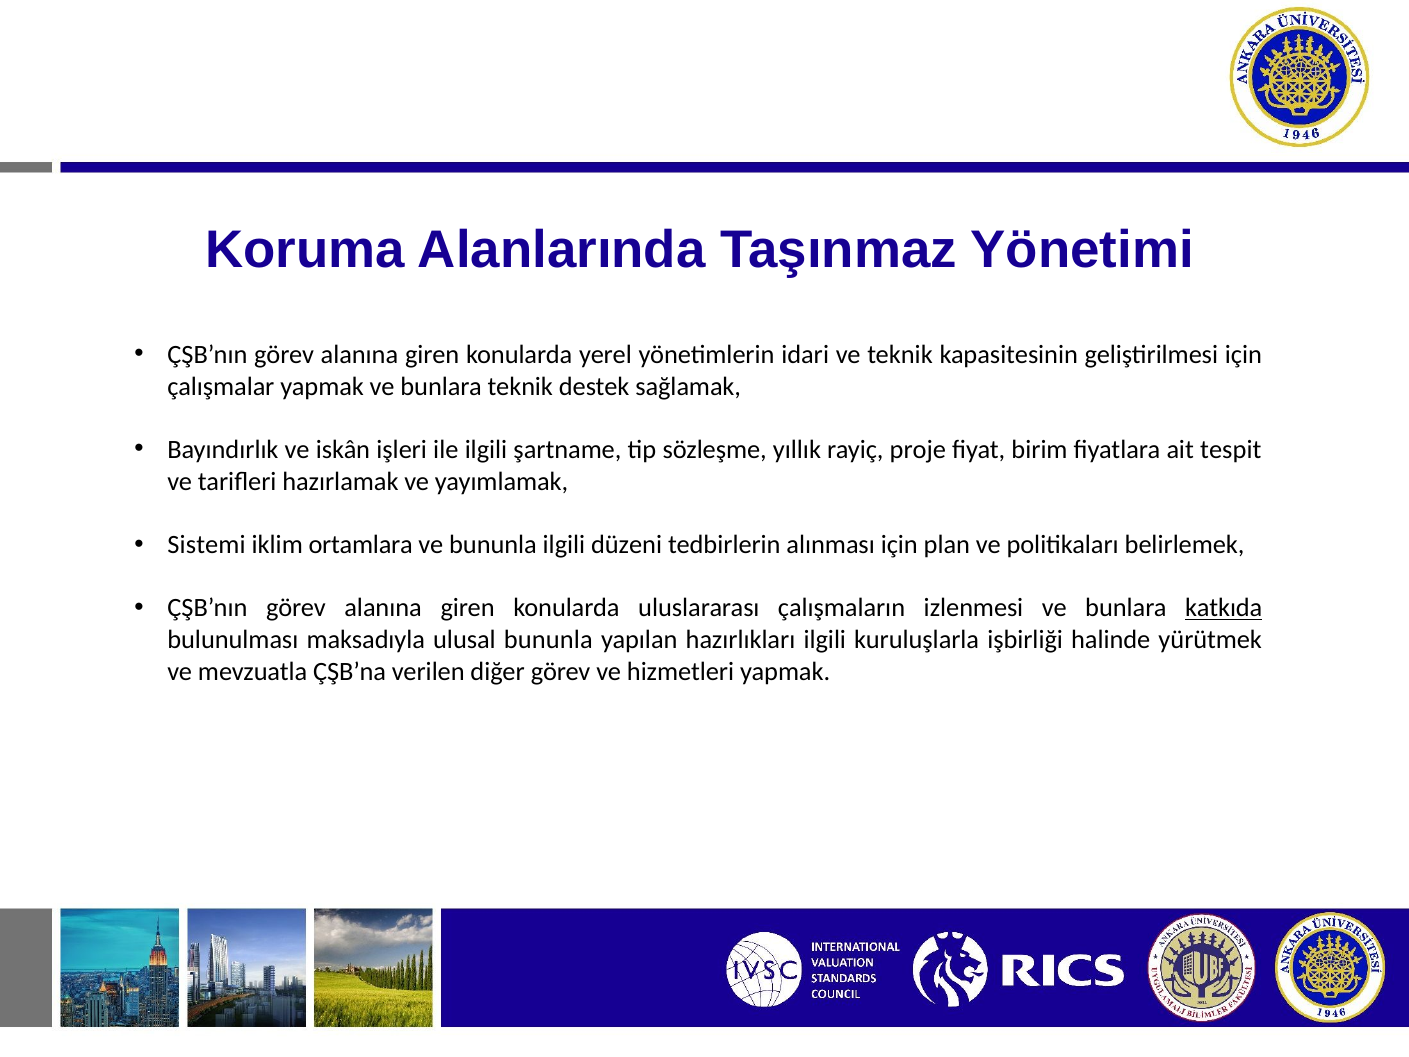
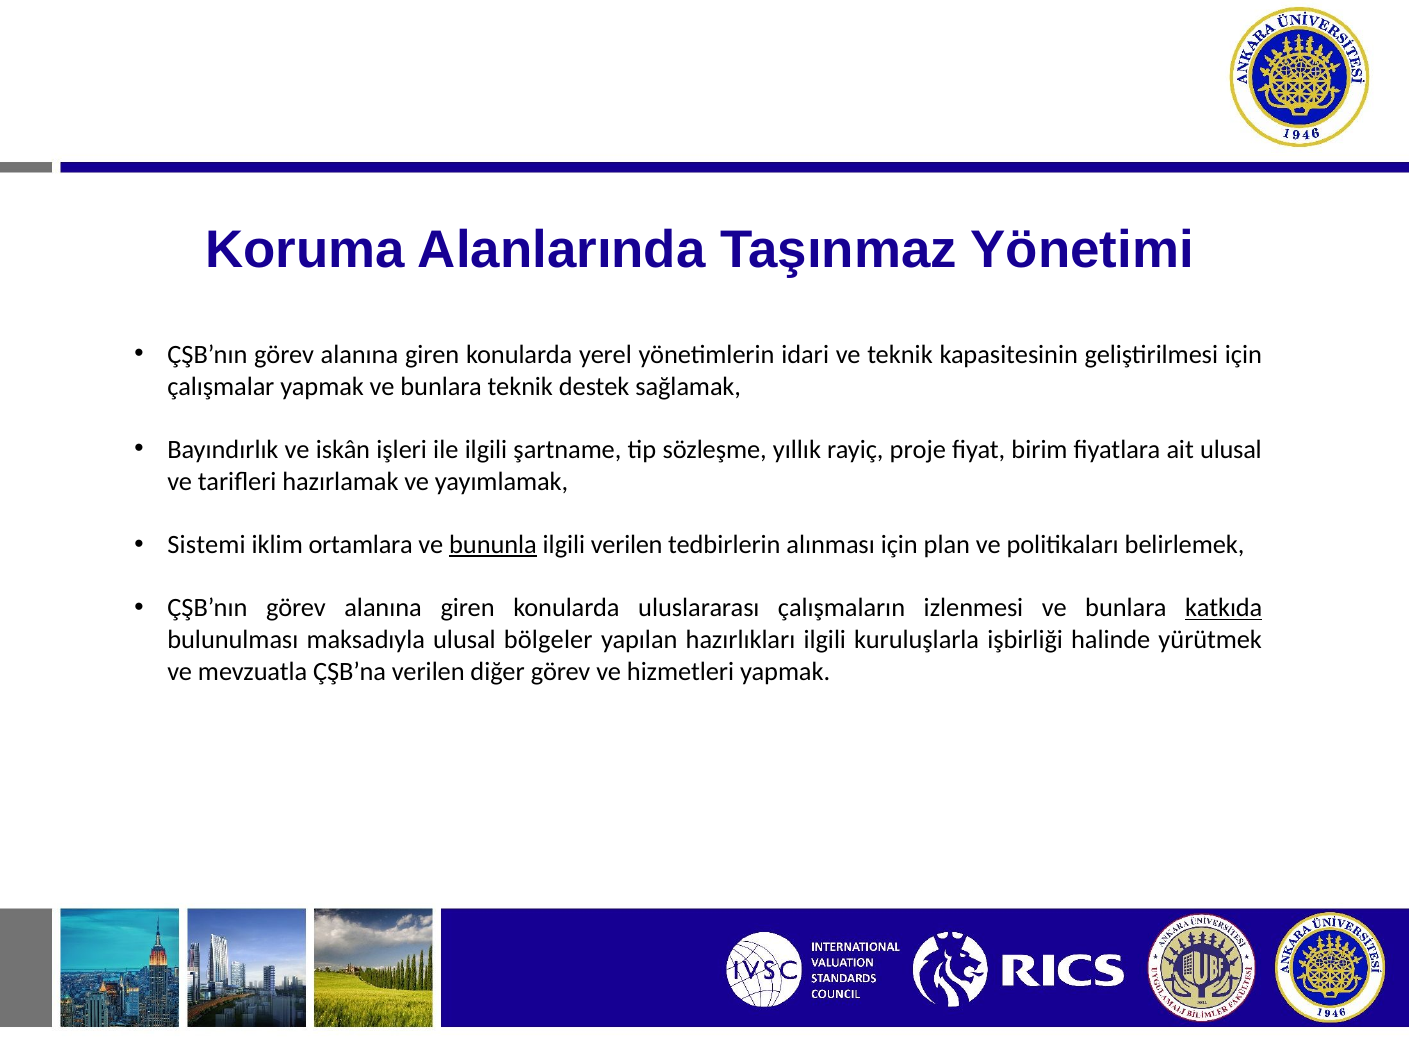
ait tespit: tespit -> ulusal (1231, 450)
bununla underline: none -> present (493, 545)
ilgili düzeni: düzeni -> verilen (627, 545)
ulusal bununla: bununla -> bölgeler (548, 640)
